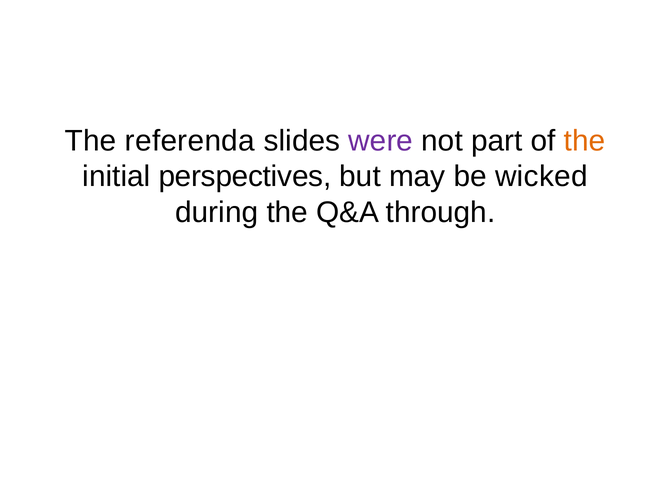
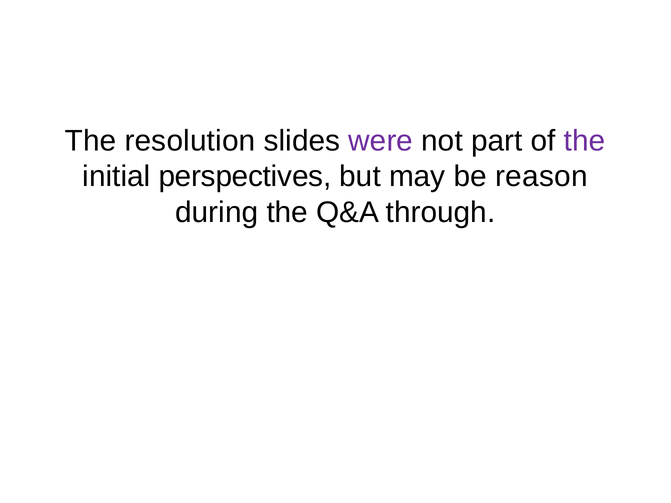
referenda: referenda -> resolution (190, 141)
the colour: orange -> purple (585, 141)
wicked: wicked -> reason (541, 177)
